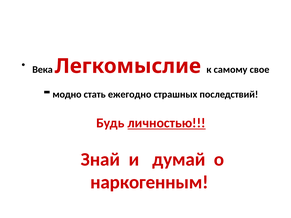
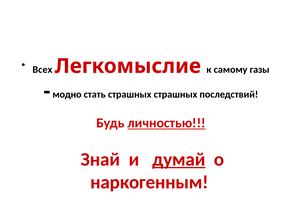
Века: Века -> Всех (42, 70)
свое: свое -> газы (260, 70)
стать ежегодно: ежегодно -> страшных (130, 94)
думай underline: none -> present (179, 160)
